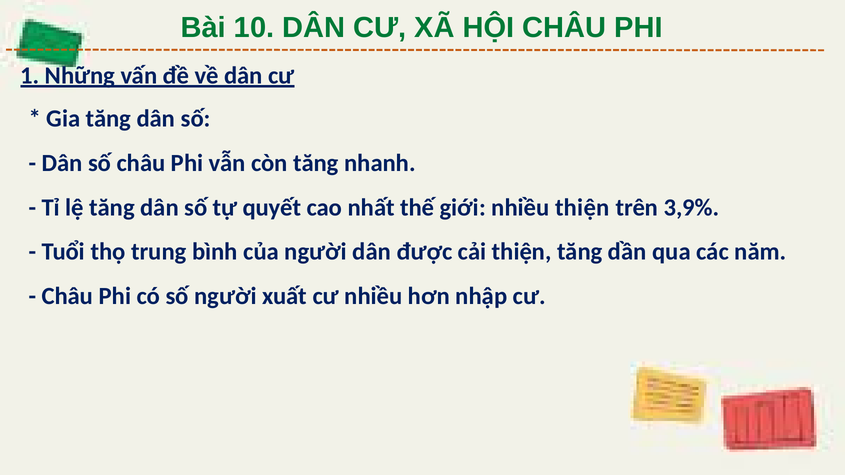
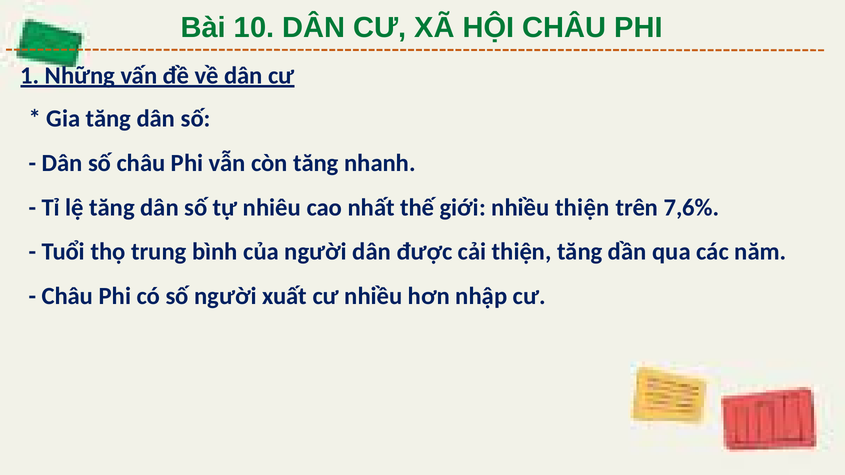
quyết: quyết -> nhiêu (272, 208)
3,9%: 3,9% -> 7,6% (692, 208)
